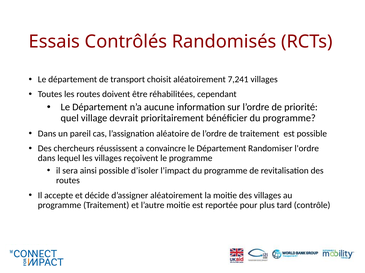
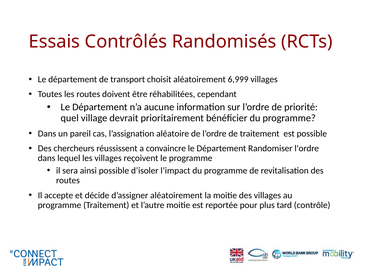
7,241: 7,241 -> 6,999 (238, 80)
